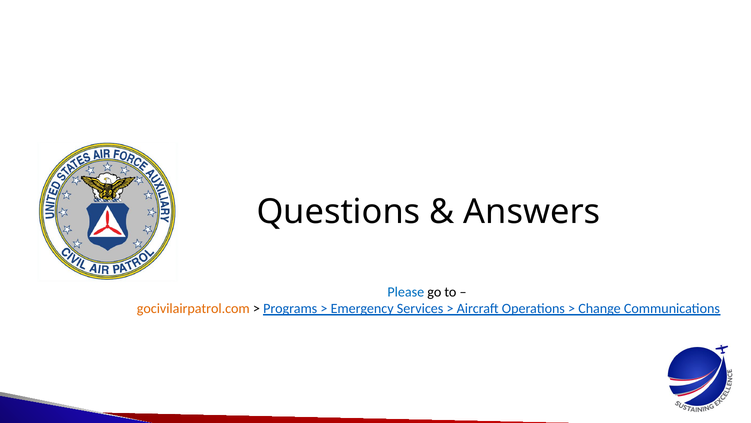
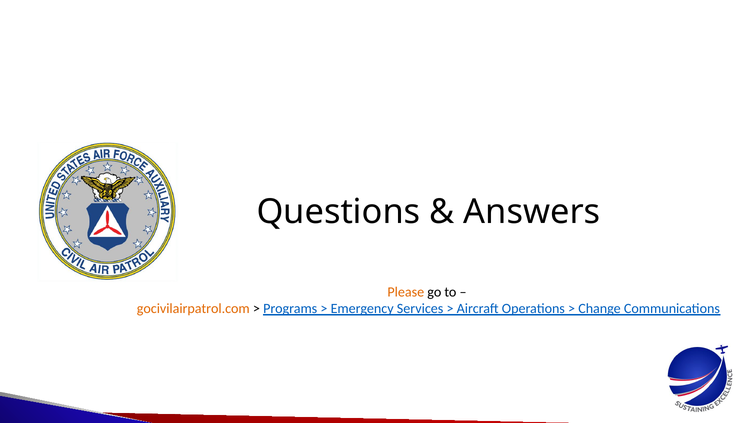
Please colour: blue -> orange (406, 292)
